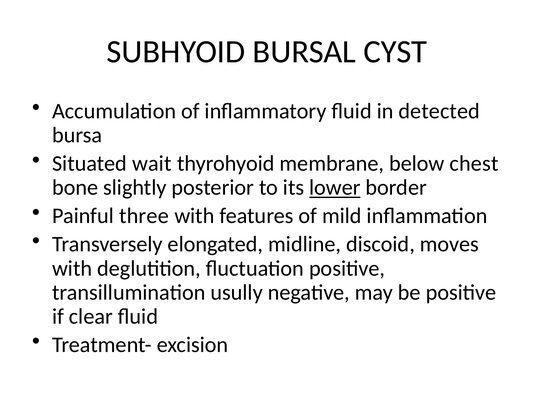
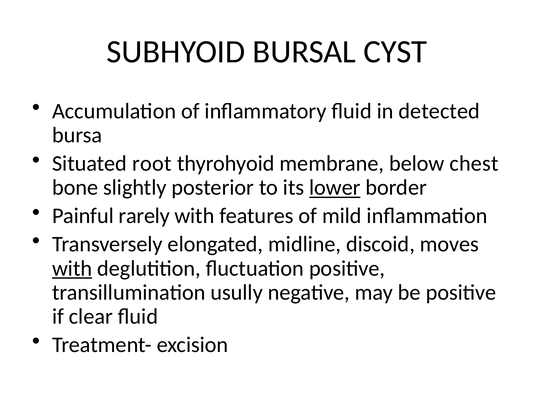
wait: wait -> root (152, 163)
three: three -> rarely (144, 216)
with underline: none -> present (72, 268)
